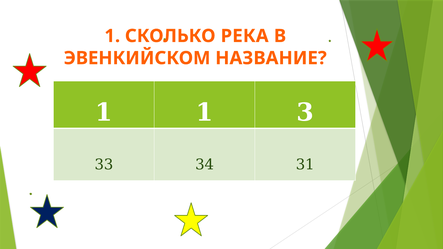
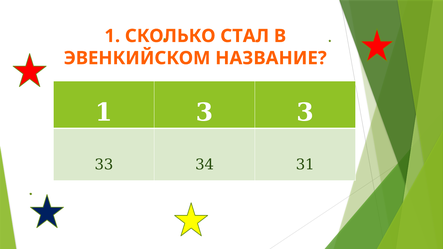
РЕКА: РЕКА -> СТАЛ (245, 36)
1 1: 1 -> 3 (205, 113)
